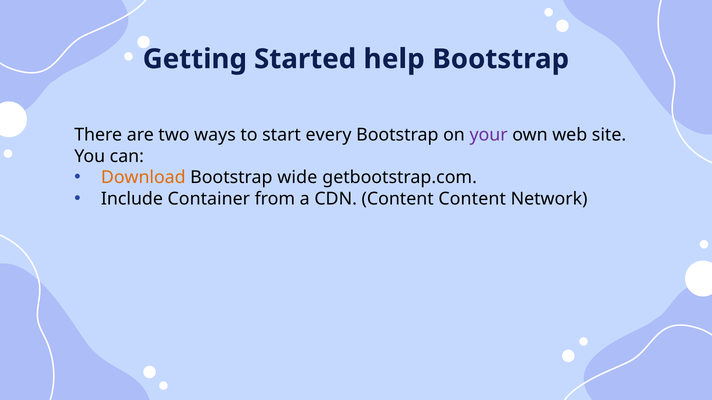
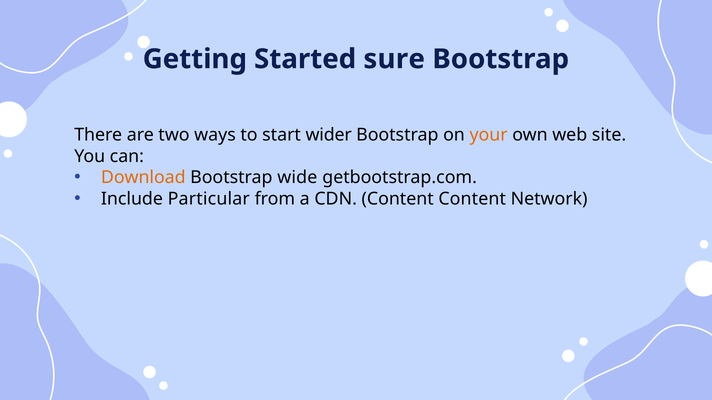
help: help -> sure (394, 59)
every: every -> wider (329, 135)
your colour: purple -> orange (489, 135)
Container: Container -> Particular (209, 199)
